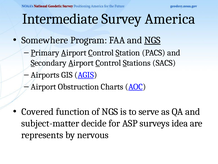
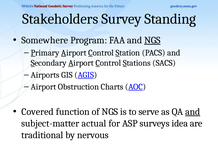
Intermediate: Intermediate -> Stakeholders (60, 19)
America: America -> Standing (170, 19)
and underline: none -> present (193, 111)
decide: decide -> actual (94, 123)
represents: represents -> traditional (42, 135)
